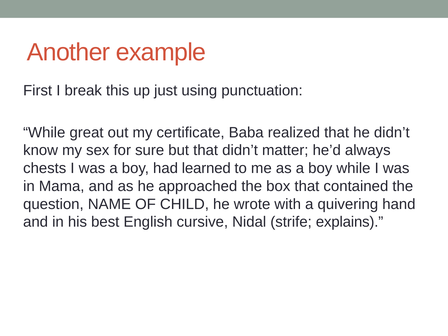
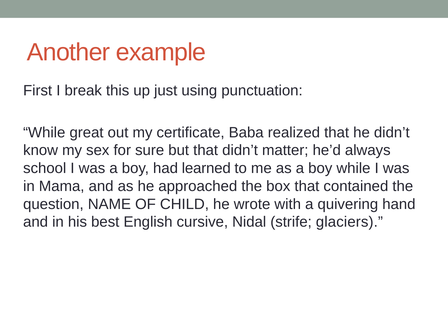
chests: chests -> school (45, 168)
explains: explains -> glaciers (349, 222)
